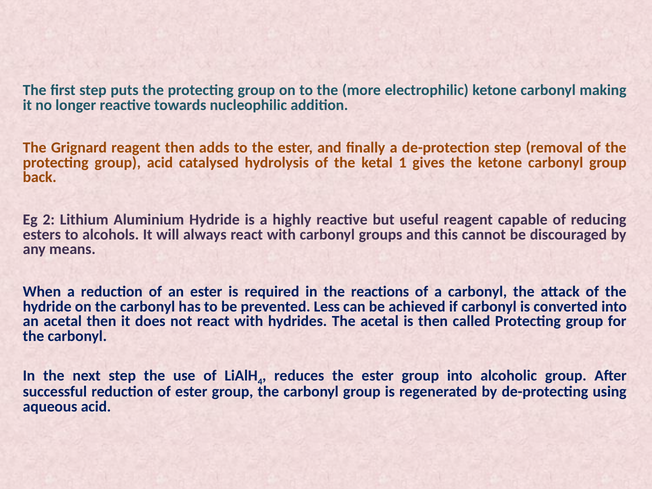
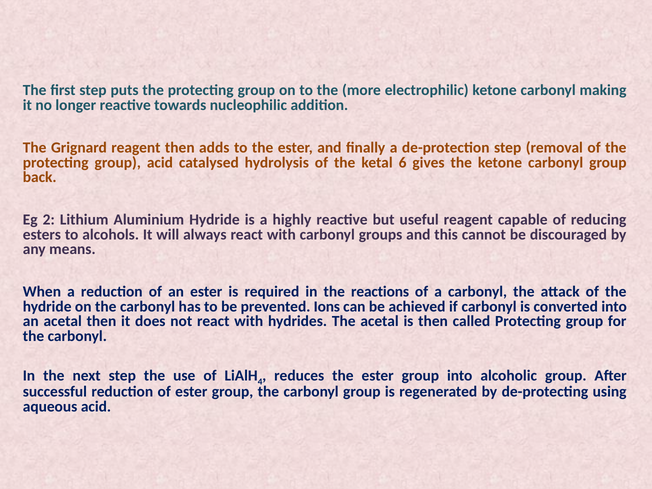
1: 1 -> 6 (403, 162)
Less: Less -> Ions (327, 307)
